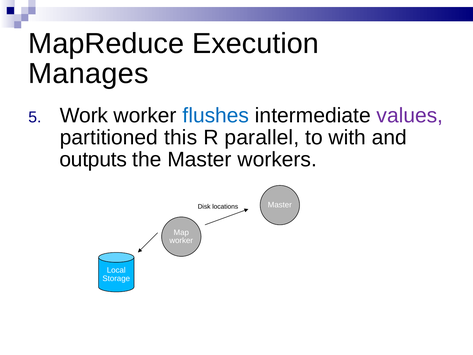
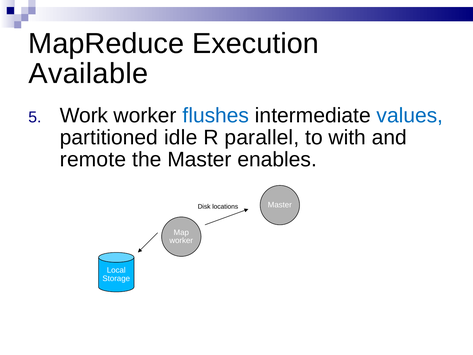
Manages: Manages -> Available (88, 74)
values colour: purple -> blue (410, 116)
this: this -> idle (181, 137)
outputs: outputs -> remote (93, 159)
workers: workers -> enables (277, 159)
